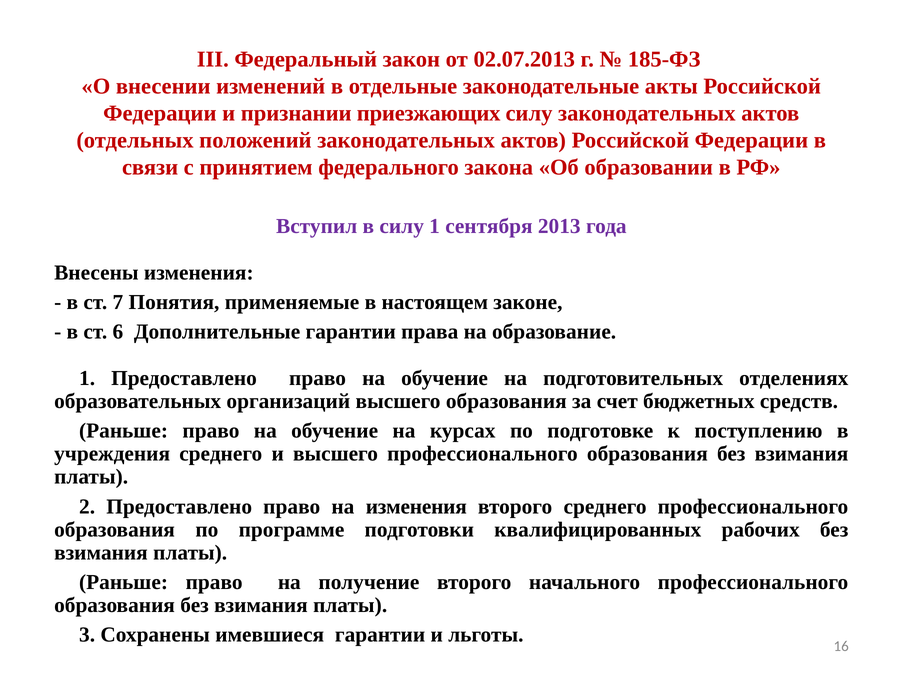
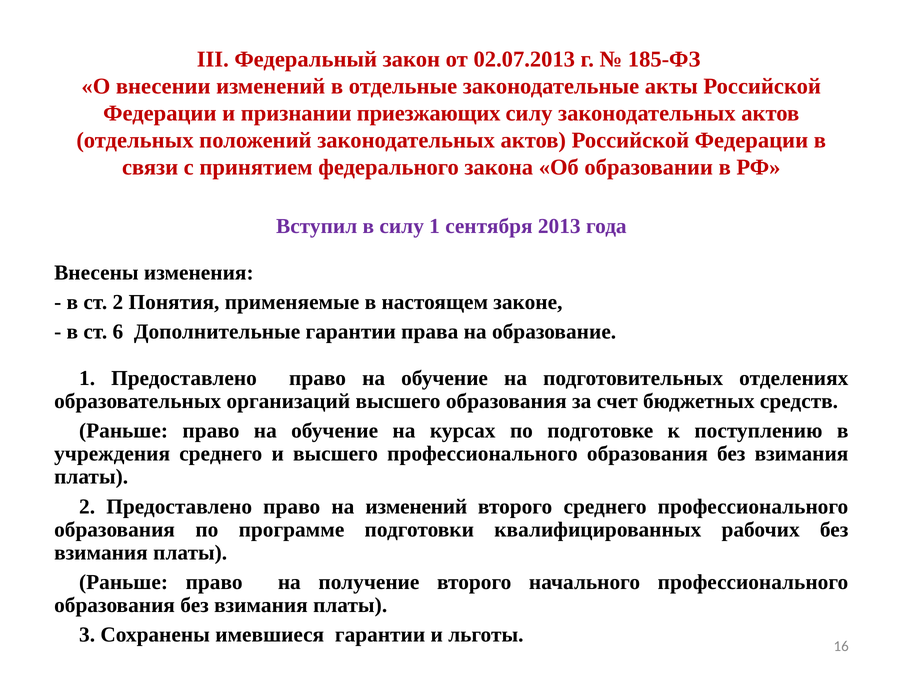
ст 7: 7 -> 2 (118, 302)
на изменения: изменения -> изменений (416, 507)
